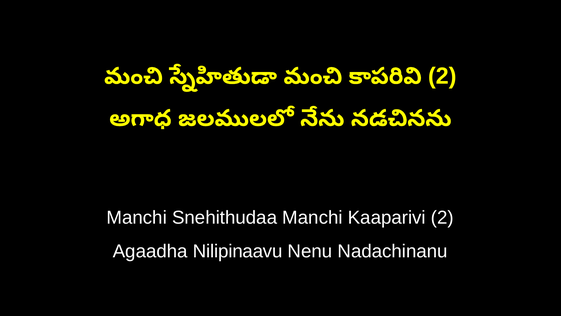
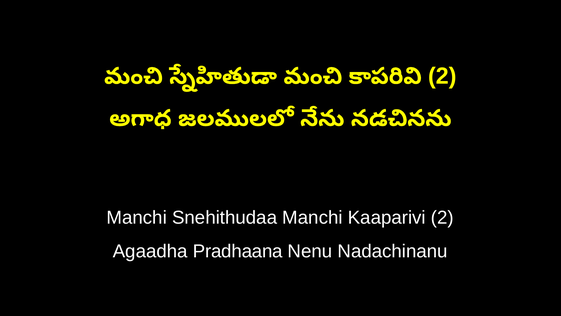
Nilipinaavu: Nilipinaavu -> Pradhaana (238, 251)
